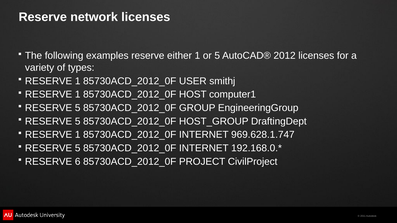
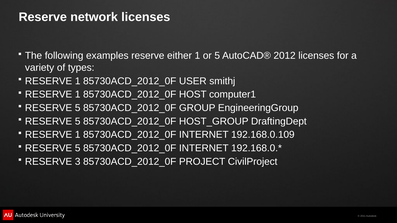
969.628.1.747: 969.628.1.747 -> 192.168.0.109 (263, 135)
6: 6 -> 3 (78, 162)
